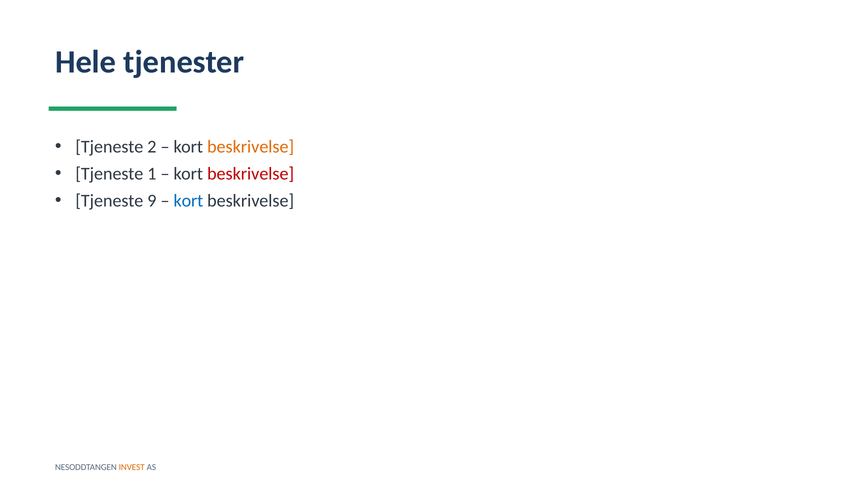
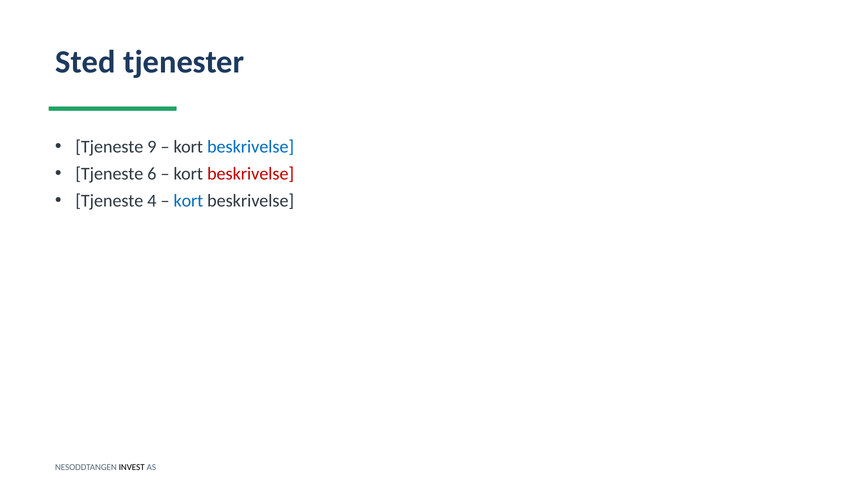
Hele: Hele -> Sted (85, 62)
2: 2 -> 9 (152, 147)
beskrivelse colour: orange -> blue (251, 147)
1: 1 -> 6 (152, 174)
9: 9 -> 4 (152, 201)
INVEST colour: orange -> black (132, 467)
